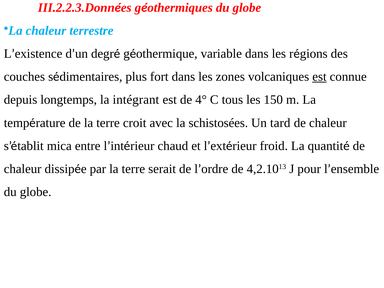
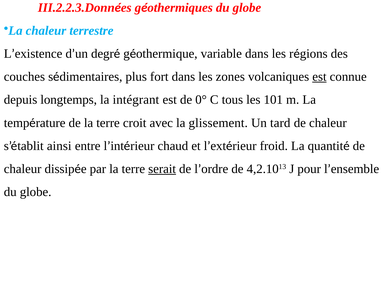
4°: 4° -> 0° (201, 100)
150: 150 -> 101 (273, 100)
schistosées: schistosées -> glissement (218, 123)
mica: mica -> ainsi (59, 146)
serait underline: none -> present (162, 169)
